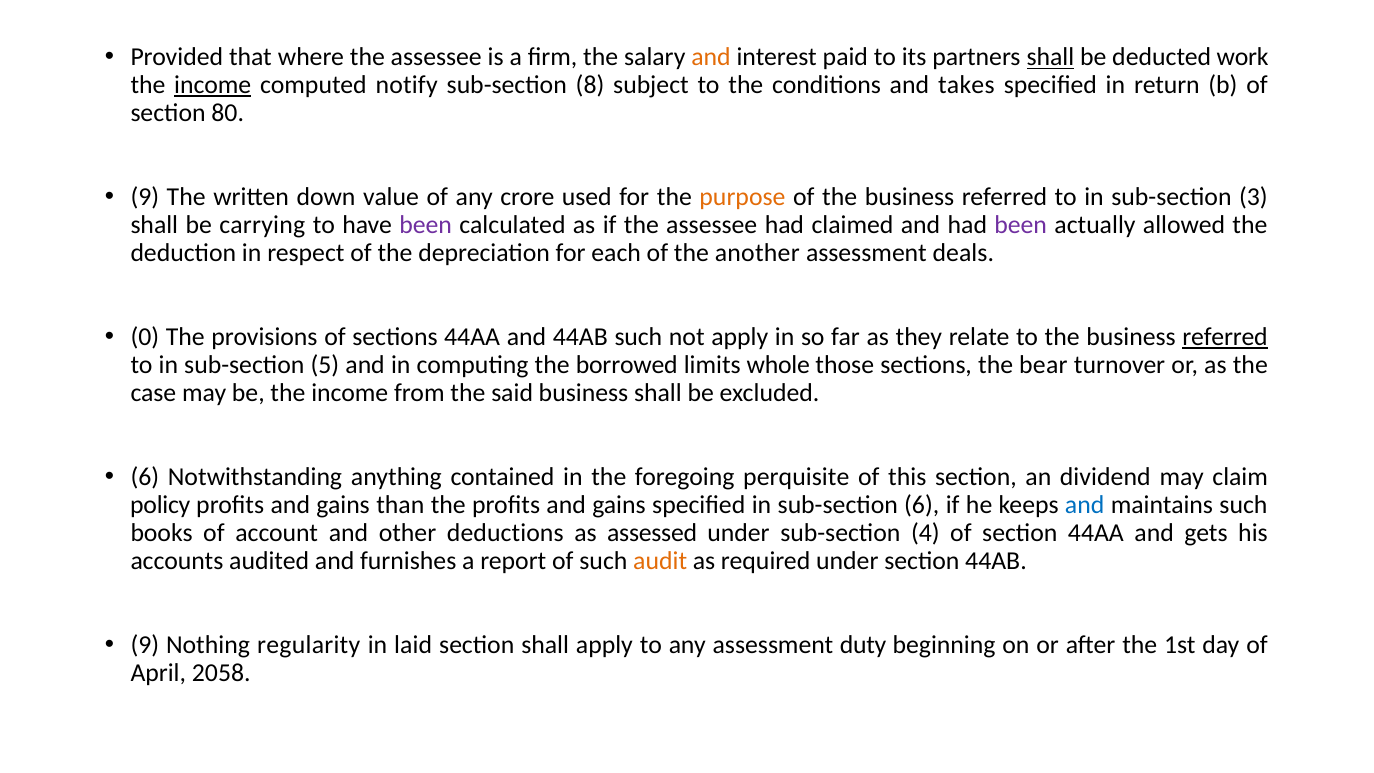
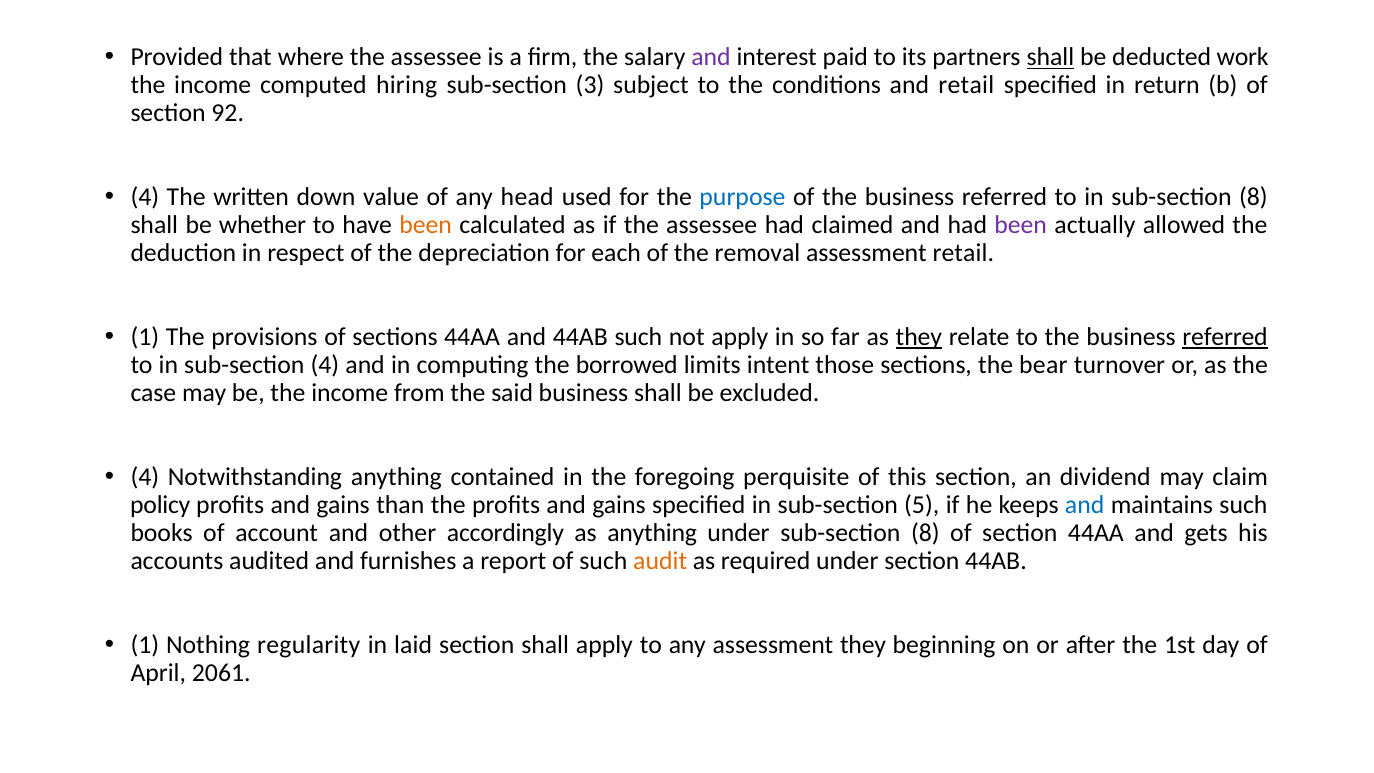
and colour: orange -> purple (711, 57)
income underline: present -> none (213, 85)
notify: notify -> hiring (407, 85)
8: 8 -> 3 (590, 85)
and takes: takes -> retail (966, 85)
80: 80 -> 92 (228, 113)
9: 9 -> 4 (145, 197)
crore: crore -> head (527, 197)
purpose colour: orange -> blue (742, 197)
in sub-section 3: 3 -> 8 (1253, 197)
carrying: carrying -> whether (262, 225)
been colour: purple -> orange (426, 225)
another: another -> removal (757, 253)
assessment deals: deals -> retail (963, 253)
0: 0 -> 1 (145, 337)
they underline: none -> present (919, 337)
sub-section 5: 5 -> 4 (325, 365)
whole: whole -> intent (778, 365)
6: 6 -> 4 (145, 477)
sub-section 6: 6 -> 5 (922, 505)
deductions: deductions -> accordingly (505, 533)
as assessed: assessed -> anything (652, 533)
under sub-section 4: 4 -> 8 (925, 533)
9: 9 -> 1 (145, 645)
assessment duty: duty -> they (863, 645)
2058: 2058 -> 2061 (221, 673)
